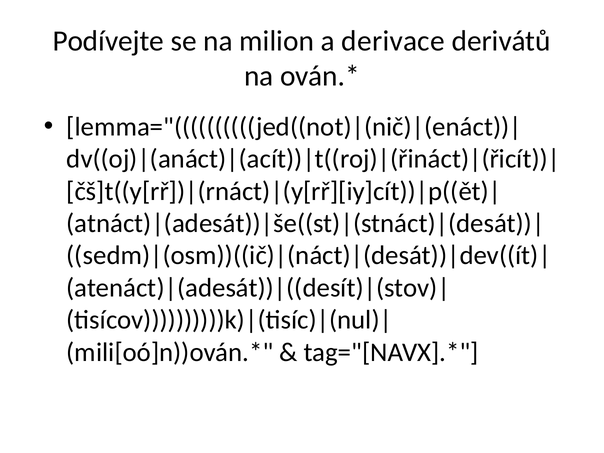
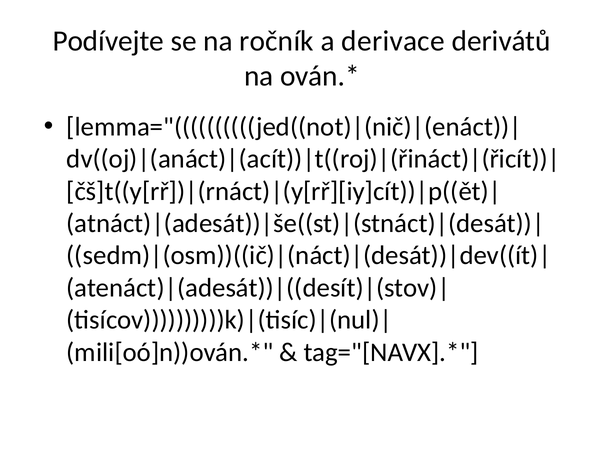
milion: milion -> ročník (277, 41)
